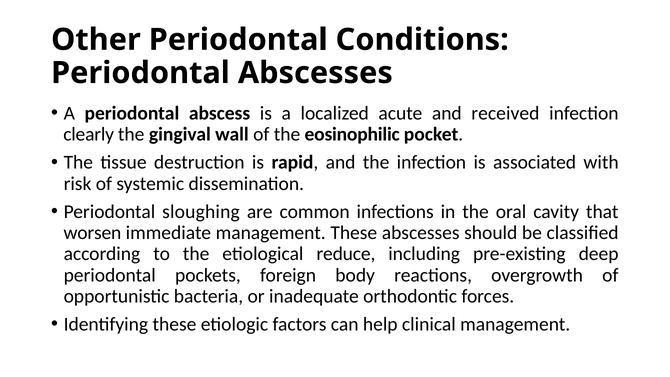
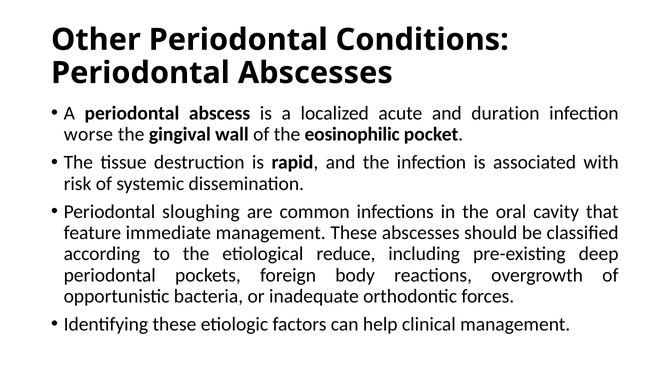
received: received -> duration (505, 113)
clearly: clearly -> worse (88, 134)
worsen: worsen -> feature (92, 233)
